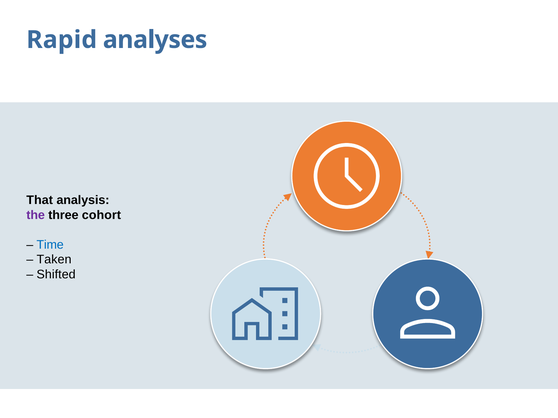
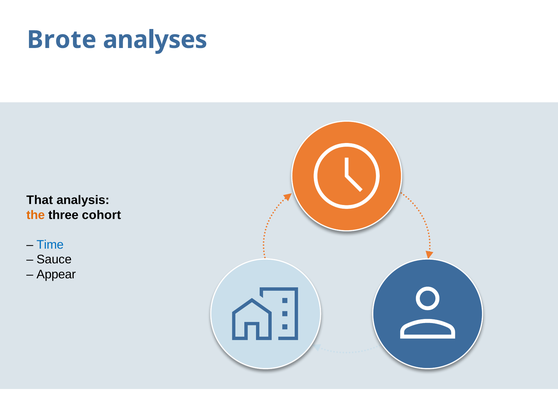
Rapid: Rapid -> Brote (62, 40)
the colour: purple -> orange (36, 215)
Taken: Taken -> Sauce (54, 260)
Shifted: Shifted -> Appear (56, 275)
